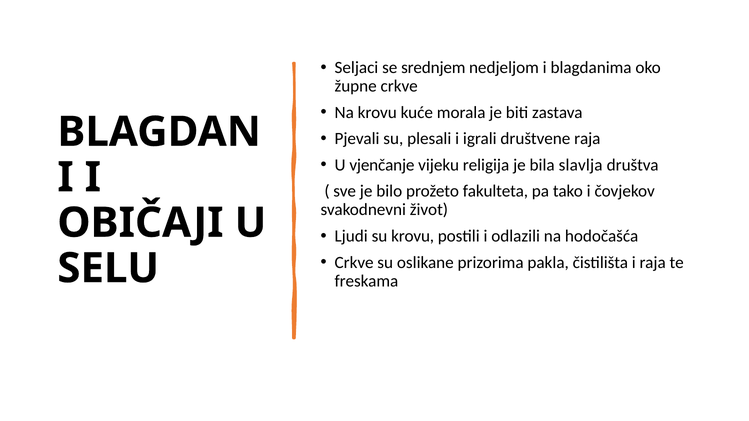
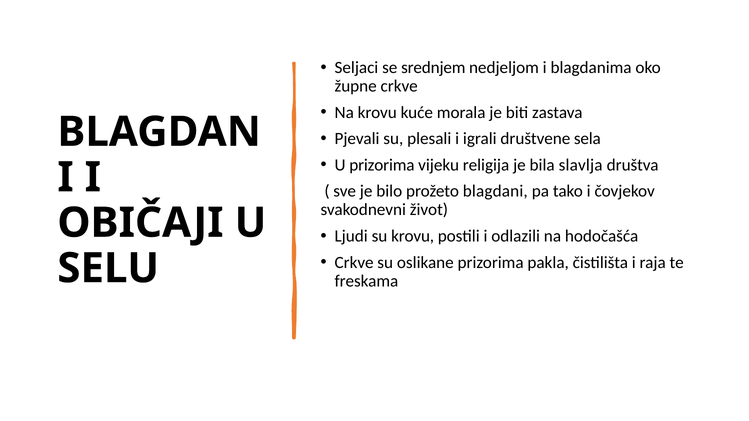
društvene raja: raja -> sela (587, 139)
U vjenčanje: vjenčanje -> prizorima (382, 165)
fakulteta: fakulteta -> blagdani (495, 191)
